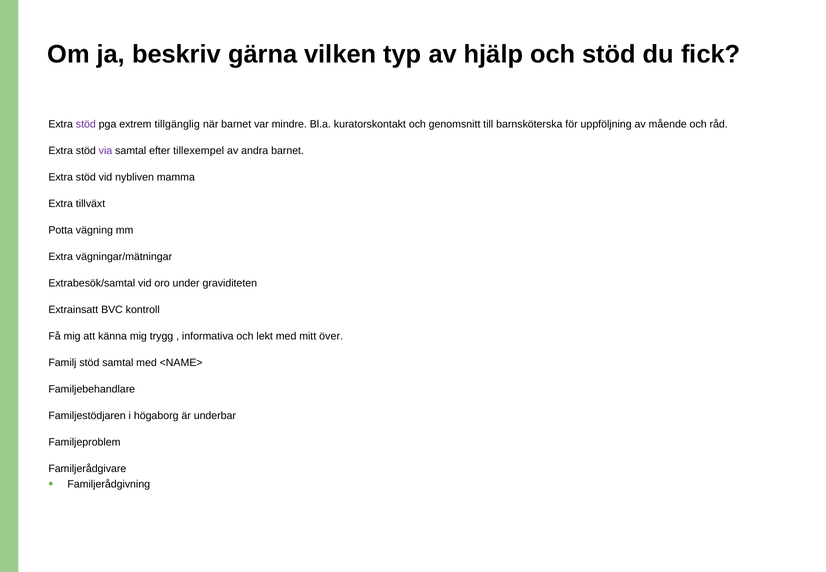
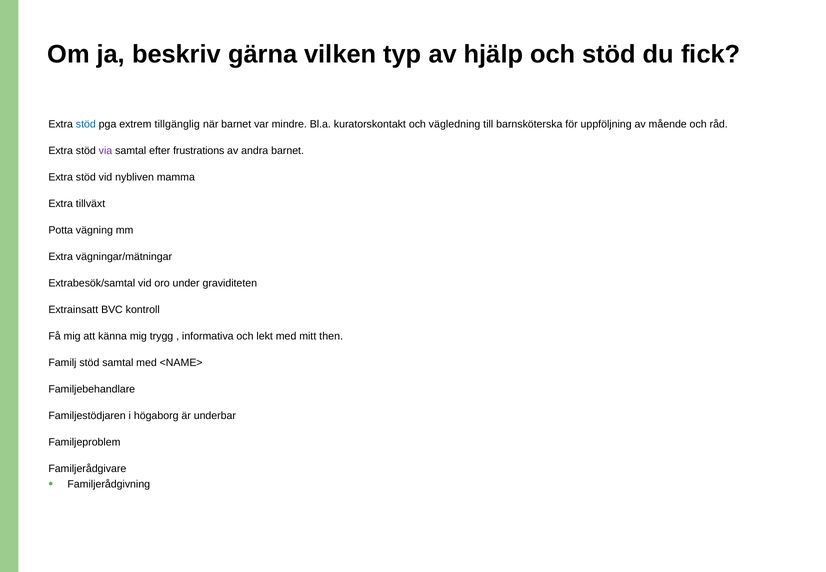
stöd colour: purple -> blue (86, 124)
genomsnitt: genomsnitt -> vägledning (455, 124)
tillexempel: tillexempel -> frustrations (199, 151)
över: över -> then (331, 336)
